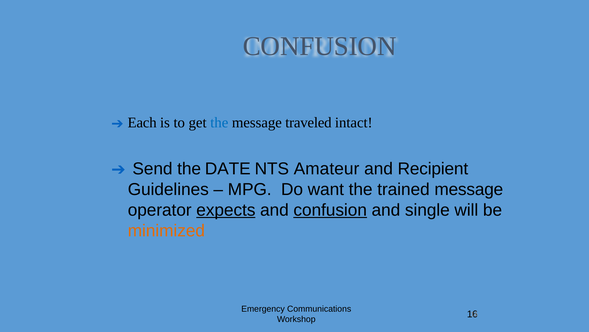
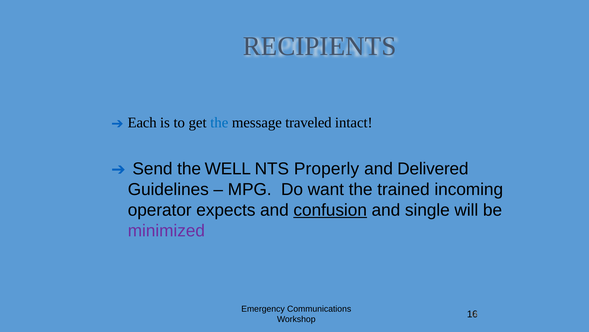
CONFUSION: CONFUSION -> RECIPIENTS (320, 46)
DATE: DATE -> WELL (228, 168)
Amateur: Amateur -> Properly (327, 168)
Recipient: Recipient -> Delivered (433, 168)
trained message: message -> incoming (469, 189)
expects underline: present -> none (226, 210)
minimized colour: orange -> purple (166, 230)
